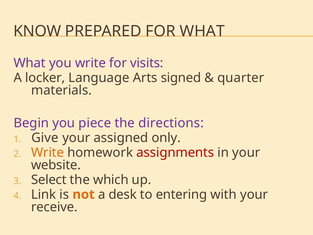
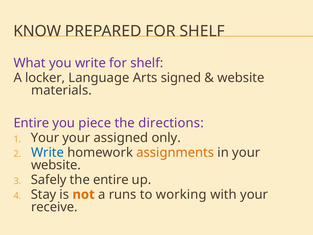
PREPARED FOR WHAT: WHAT -> SHELF (202, 31)
visits: visits -> shelf (147, 63)
quarter: quarter -> website (241, 78)
Begin: Begin -> Entire (31, 123)
Give: Give -> Your (45, 138)
Write colour: orange -> blue (48, 152)
assignments colour: red -> orange (175, 152)
Select: Select -> Safely (49, 180)
the which: which -> entire (111, 180)
Link: Link -> Stay (44, 194)
desk: desk -> runs (123, 194)
entering: entering -> working (181, 194)
